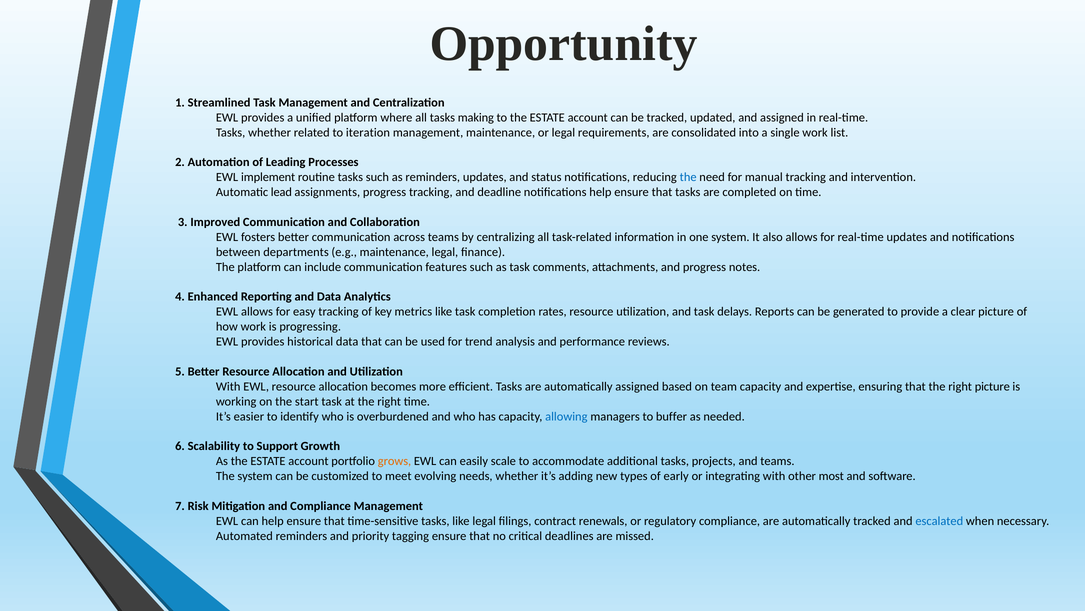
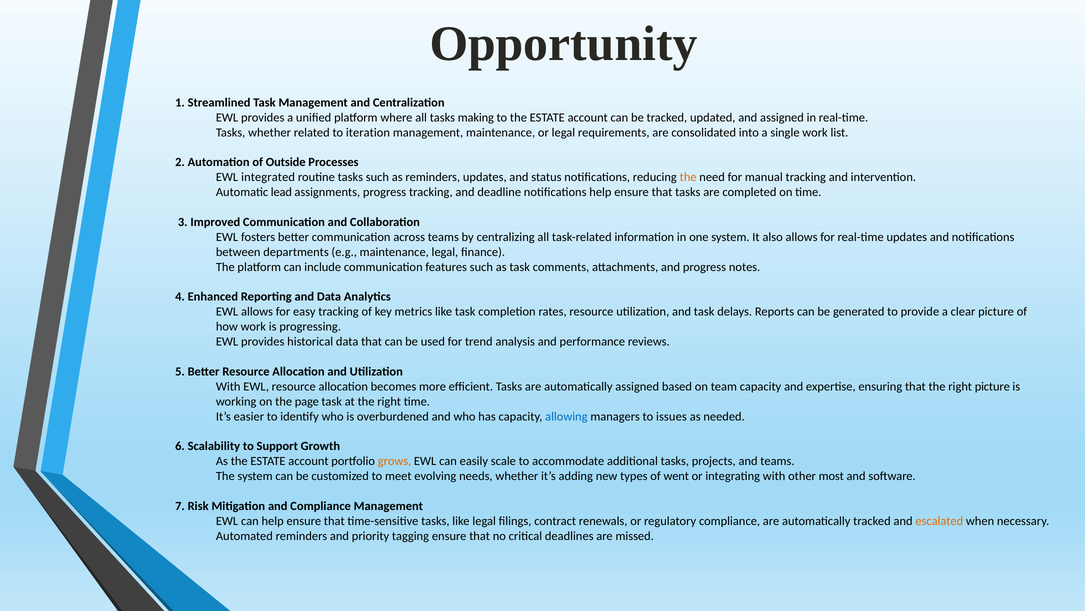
Leading: Leading -> Outside (286, 162)
implement: implement -> integrated (268, 177)
the colour: blue -> orange (688, 177)
start: start -> page (307, 401)
buffer: buffer -> issues (671, 416)
early: early -> went (676, 476)
escalated colour: blue -> orange (939, 520)
